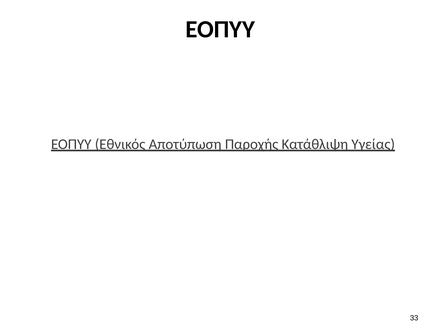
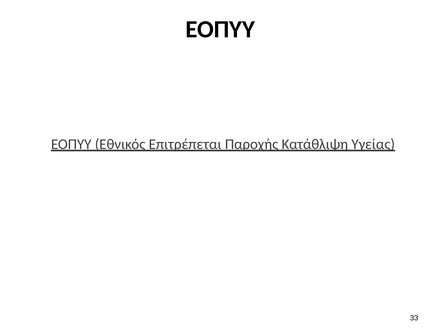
Αποτύπωση: Αποτύπωση -> Επιτρέπεται (185, 144)
